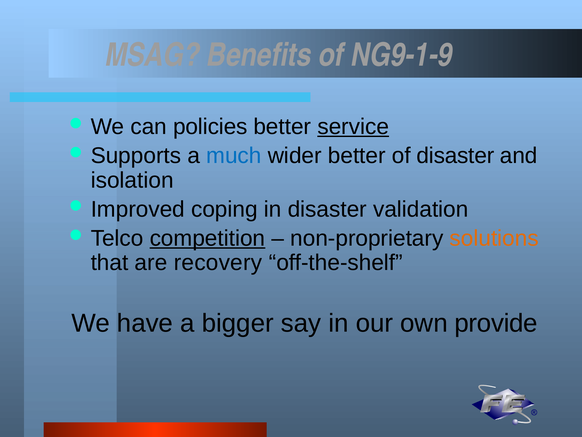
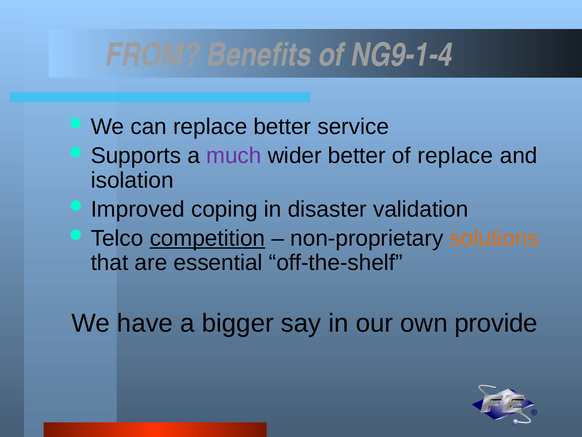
MSAG: MSAG -> FROM (152, 55)
NG9-1-9: NG9-1-9 -> NG9-1-4 (402, 55)
can policies: policies -> replace (210, 127)
service underline: present -> none (353, 127)
much colour: blue -> purple (234, 156)
of disaster: disaster -> replace (455, 156)
recovery: recovery -> essential (218, 262)
